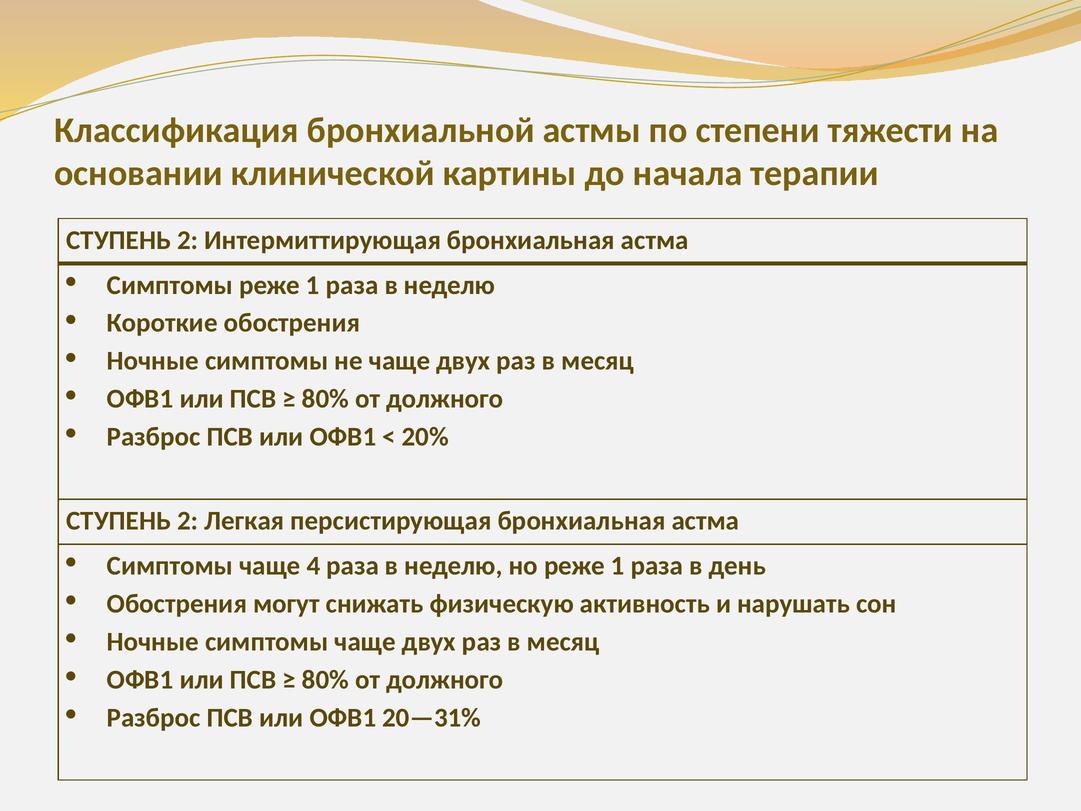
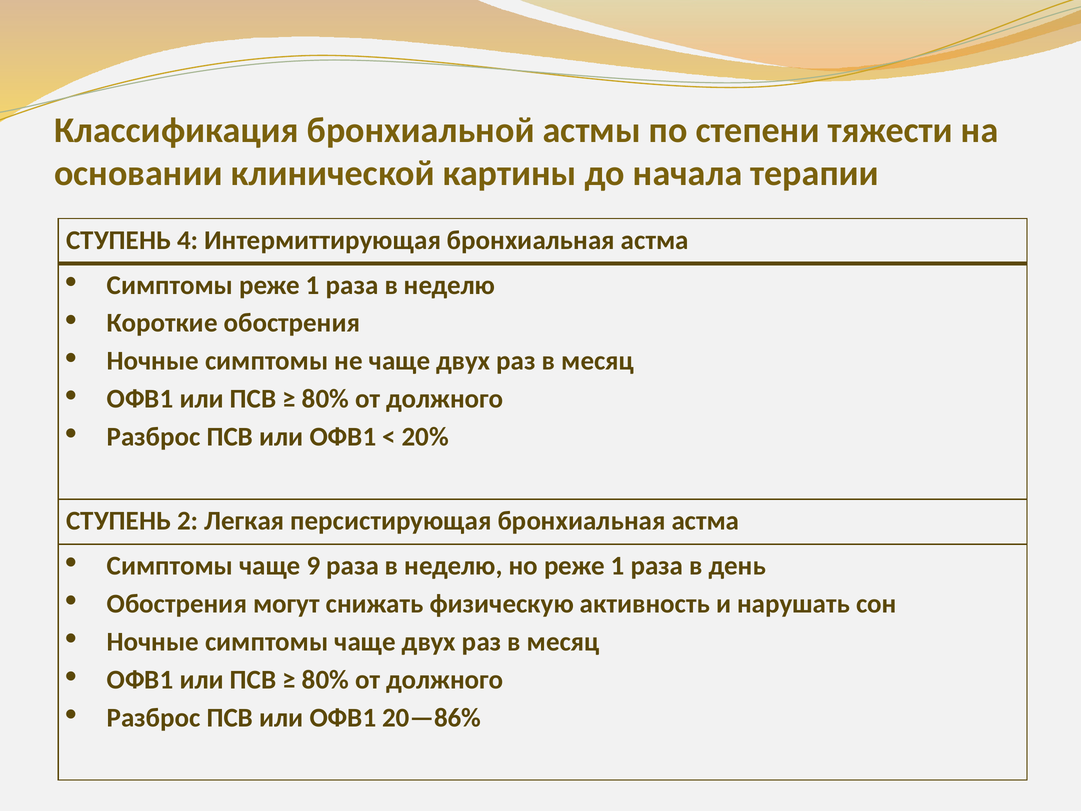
2: 2 -> 4 (188, 240)
4: 4 -> 9 (313, 566)
20—31%: 20—31% -> 20—86% (432, 717)
